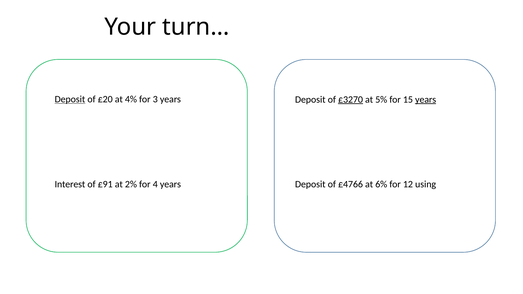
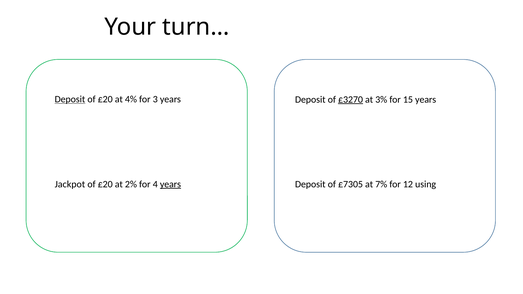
5%: 5% -> 3% (381, 100)
years underline: present -> none (426, 100)
Interest: Interest -> Jackpot (70, 184)
£91: £91 -> £20 (105, 184)
years underline: none -> present (170, 184)
£4766: £4766 -> £7305 (351, 184)
6%: 6% -> 7% (381, 184)
